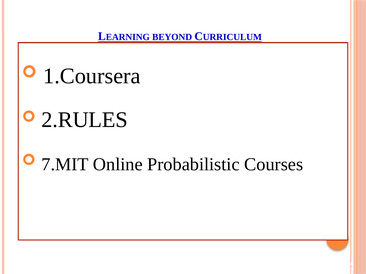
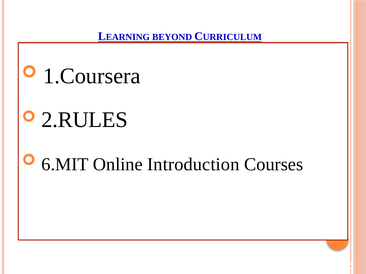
7.MIT: 7.MIT -> 6.MIT (65, 165)
Probabilistic: Probabilistic -> Introduction (193, 165)
